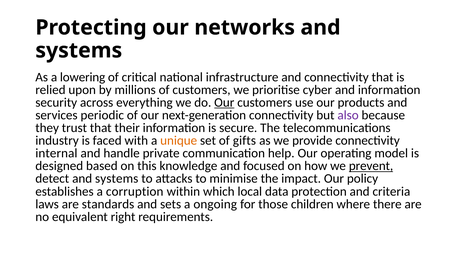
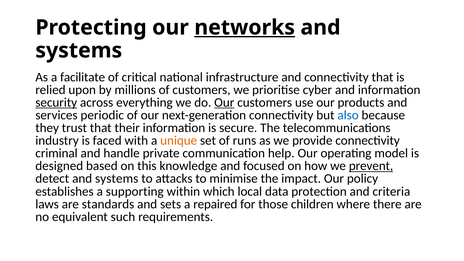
networks underline: none -> present (245, 27)
lowering: lowering -> facilitate (83, 77)
security underline: none -> present (56, 102)
also colour: purple -> blue (348, 115)
gifts: gifts -> runs (244, 141)
internal: internal -> criminal (56, 153)
corruption: corruption -> supporting (135, 191)
ongoing: ongoing -> repaired (215, 204)
right: right -> such (123, 217)
